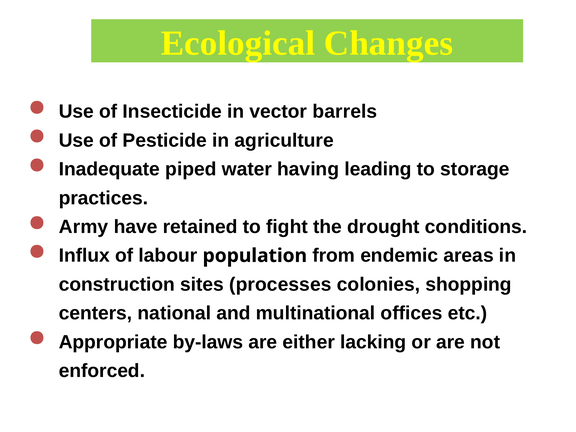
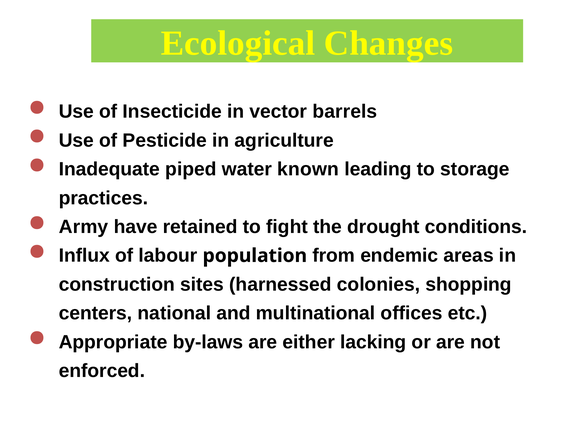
having: having -> known (308, 169)
processes: processes -> harnessed (280, 284)
